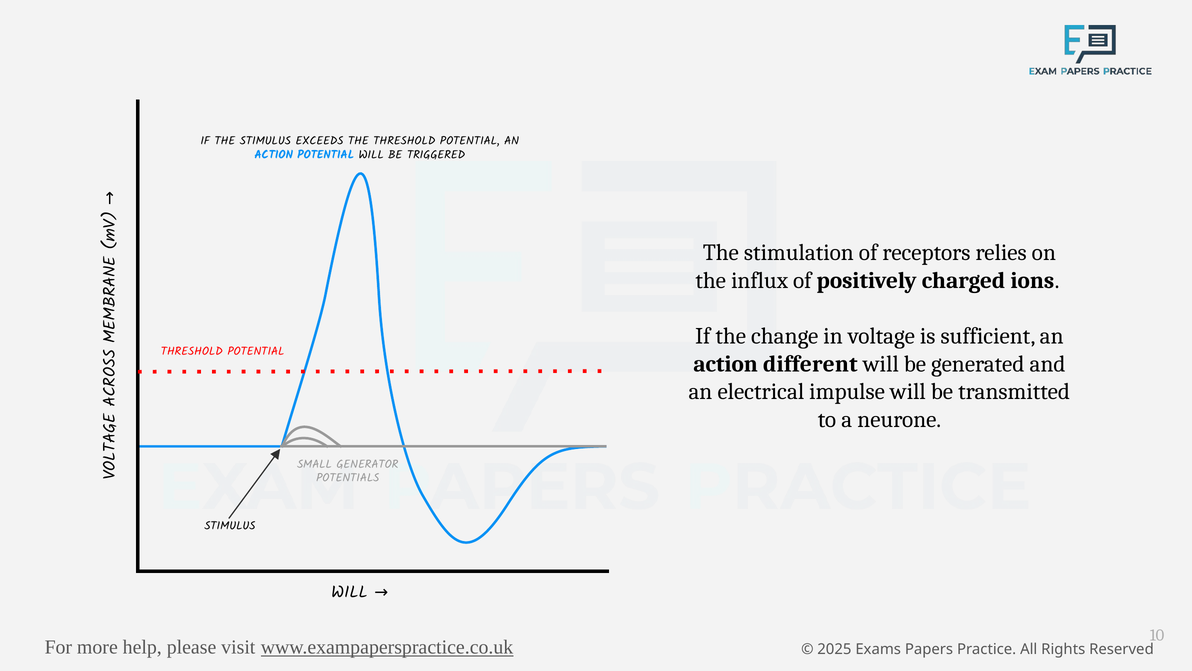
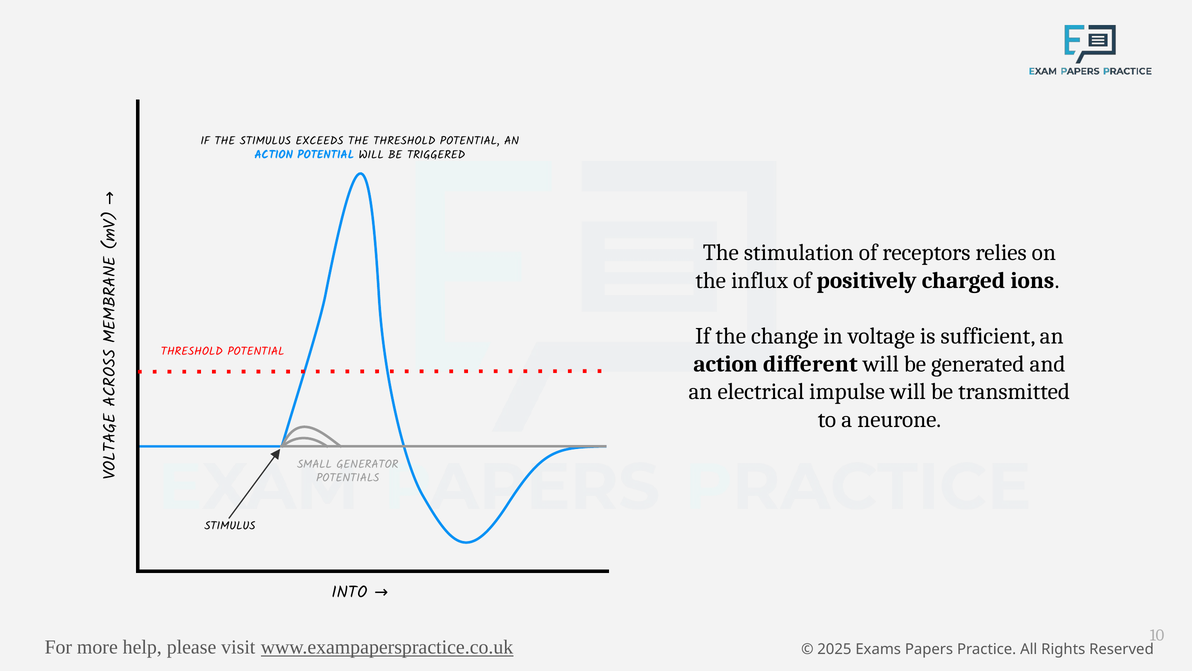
WILL: WILL -> INTO (349, 592)
